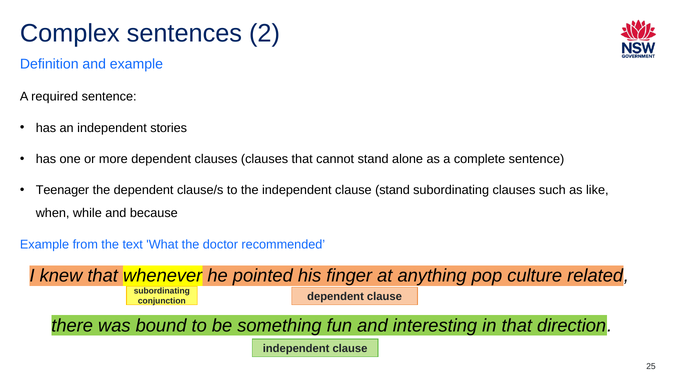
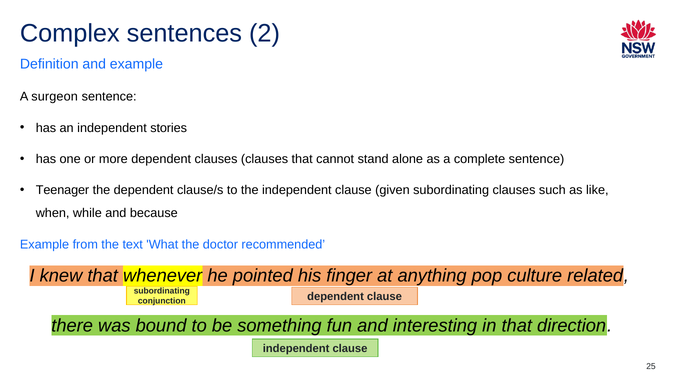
required: required -> surgeon (55, 97)
clause stand: stand -> given (392, 190)
